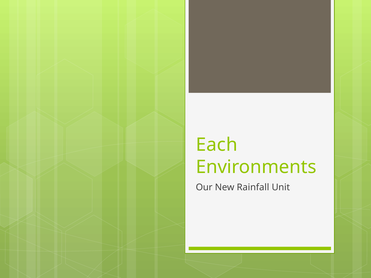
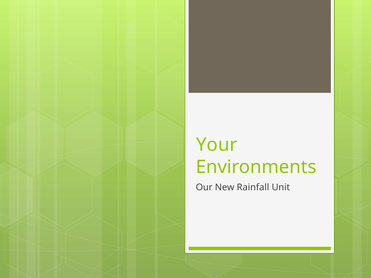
Each: Each -> Your (217, 145)
